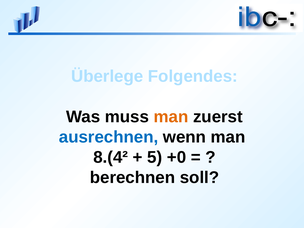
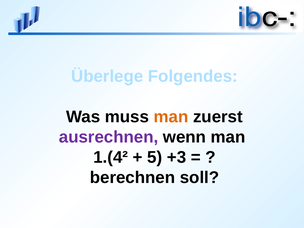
ausrechnen colour: blue -> purple (109, 137)
8.(4²: 8.(4² -> 1.(4² (111, 157)
+0: +0 -> +3 (177, 157)
